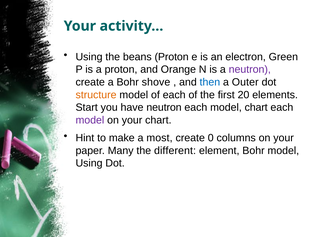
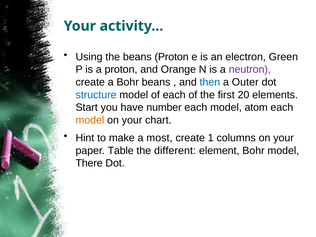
Bohr shove: shove -> beans (156, 82)
structure colour: orange -> blue (96, 95)
have neutron: neutron -> number (164, 107)
model chart: chart -> atom (256, 107)
model colour: purple -> orange (90, 120)
0: 0 -> 1 (211, 138)
Many: Many -> Table (121, 151)
Using: Using -> There (89, 163)
